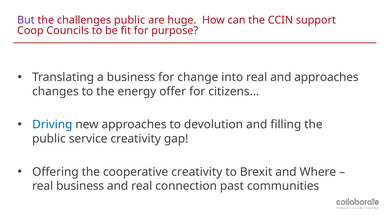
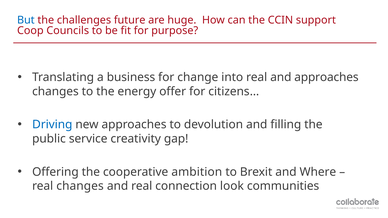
But colour: purple -> blue (26, 20)
challenges public: public -> future (130, 20)
cooperative creativity: creativity -> ambition (197, 172)
real business: business -> changes (80, 186)
past: past -> look (232, 186)
